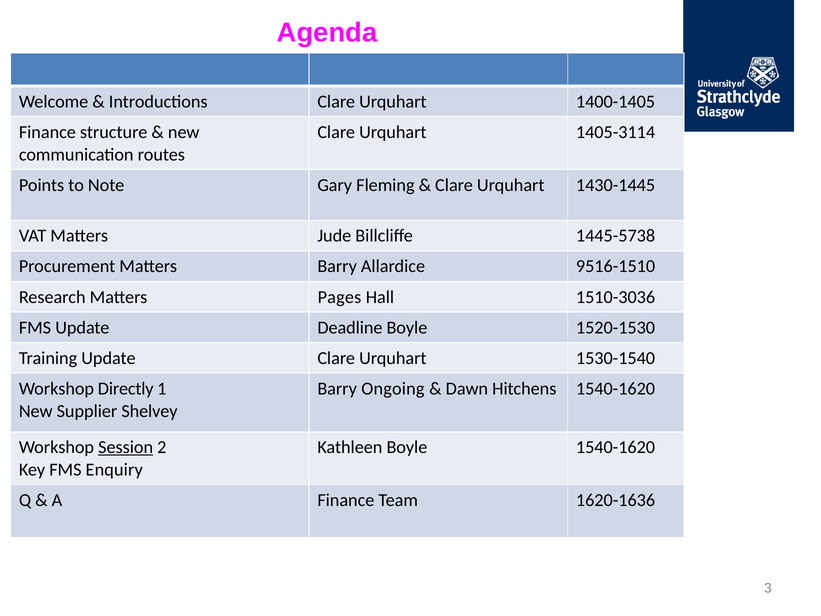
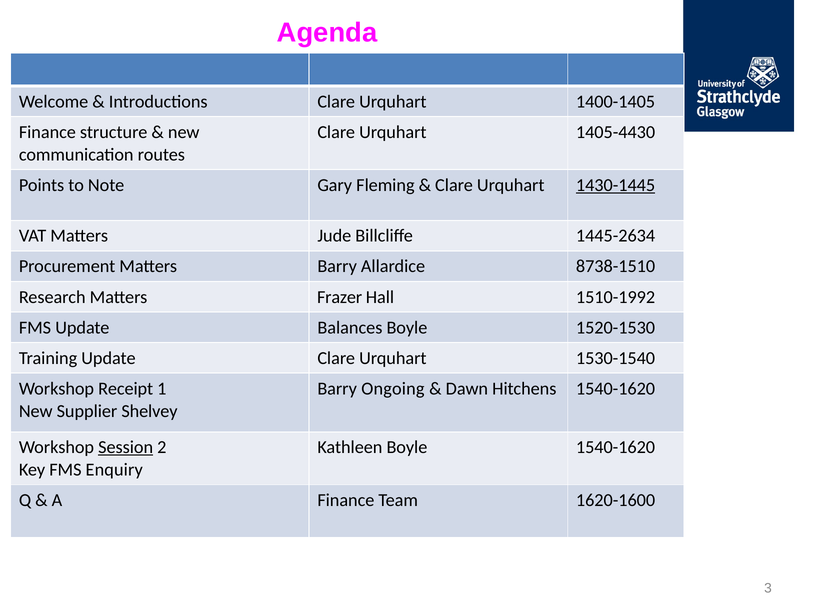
1405-3114: 1405-3114 -> 1405-4430 (616, 132)
1430-1445 underline: none -> present (616, 185)
1445-5738: 1445-5738 -> 1445-2634 (616, 236)
9516-1510: 9516-1510 -> 8738-1510 (616, 266)
Pages: Pages -> Frazer (340, 297)
1510-3036: 1510-3036 -> 1510-1992 (616, 297)
Deadline: Deadline -> Balances (350, 327)
Directly: Directly -> Receipt (126, 389)
1620-1636: 1620-1636 -> 1620-1600 (616, 500)
